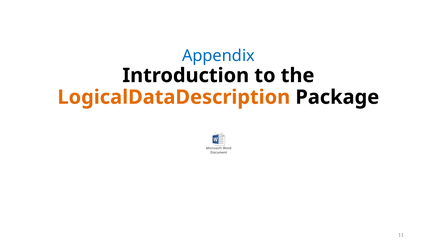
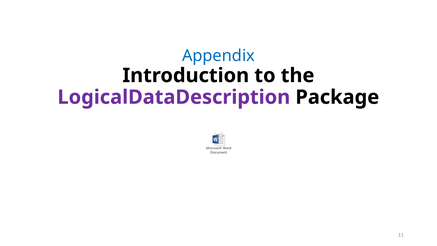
LogicalDataDescription colour: orange -> purple (174, 97)
